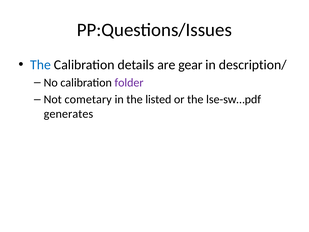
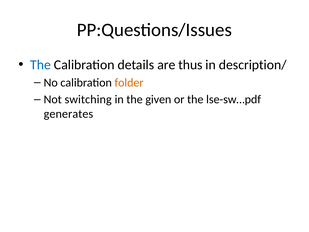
gear: gear -> thus (190, 65)
folder colour: purple -> orange (129, 83)
cometary: cometary -> switching (88, 99)
listed: listed -> given (158, 99)
